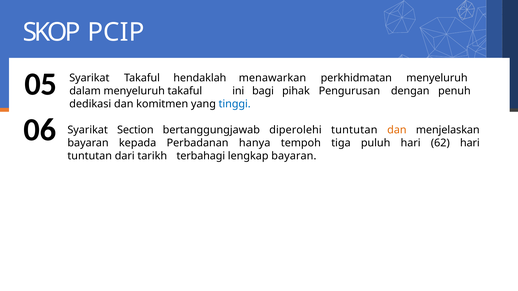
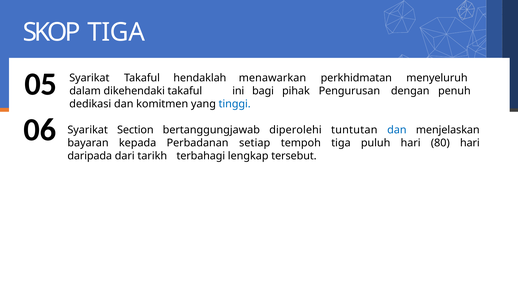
SKOP PCIP: PCIP -> TIGA (116, 32)
dalam menyeluruh: menyeluruh -> dikehendaki (134, 91)
dan colour: orange -> blue (397, 130)
hanya: hanya -> setiap (255, 143)
62: 62 -> 80 (440, 143)
tuntutan: tuntutan -> daripada (90, 156)
lengkap bayaran: bayaran -> tersebut (294, 156)
